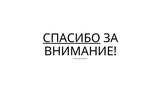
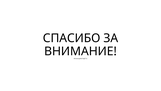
СПАСИБО underline: present -> none (72, 38)
